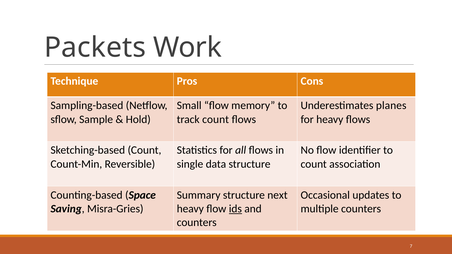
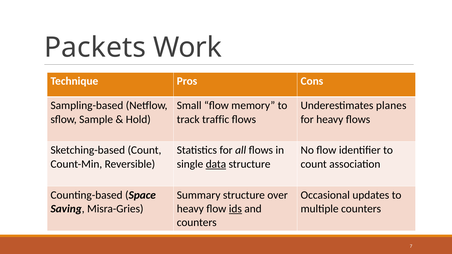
track count: count -> traffic (216, 119)
data underline: none -> present (216, 164)
next: next -> over (278, 195)
